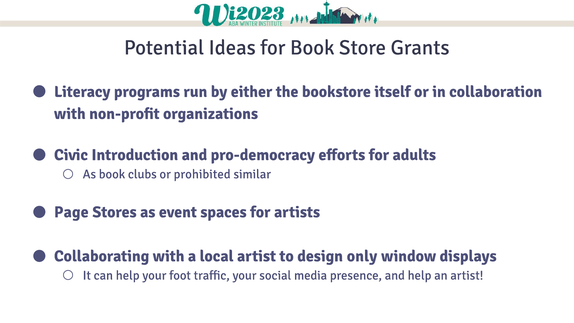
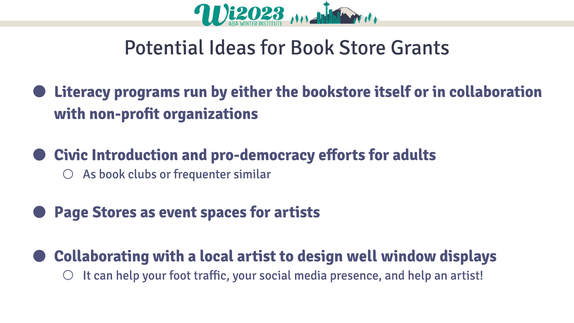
prohibited: prohibited -> frequenter (202, 174)
only: only -> well (362, 256)
